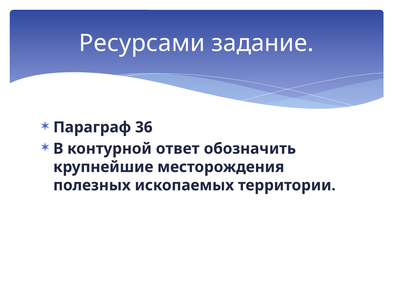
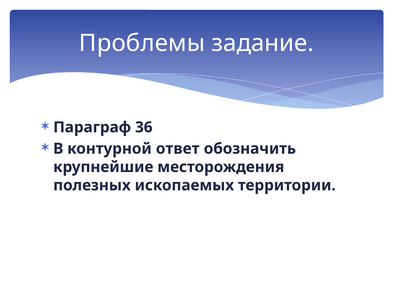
Ресурсами: Ресурсами -> Проблемы (142, 43)
